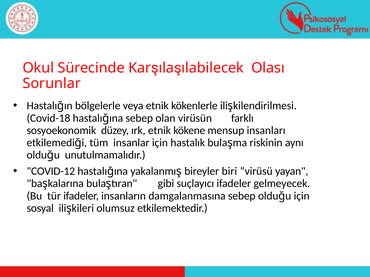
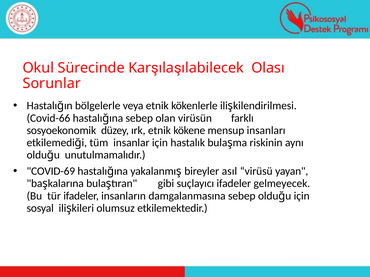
Covid-18: Covid-18 -> Covid-66 (48, 118)
COVID-12: COVID-12 -> COVID-69 (51, 171)
biri: biri -> asıl (229, 171)
